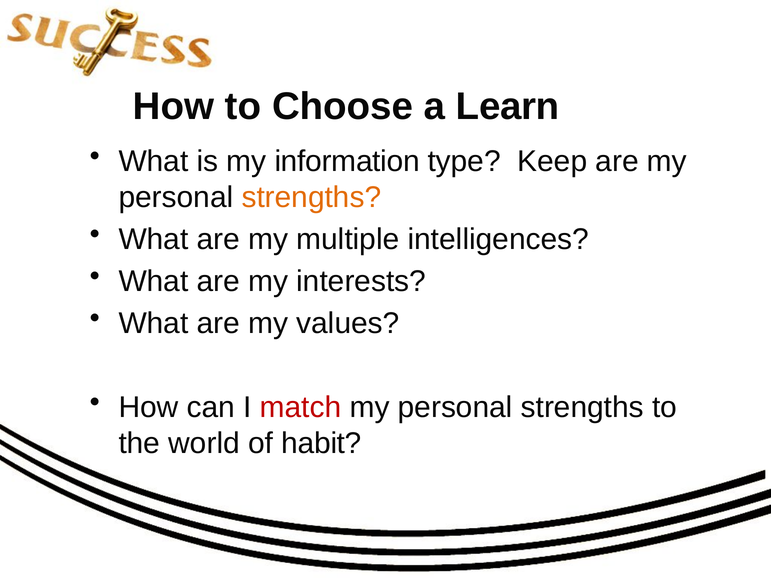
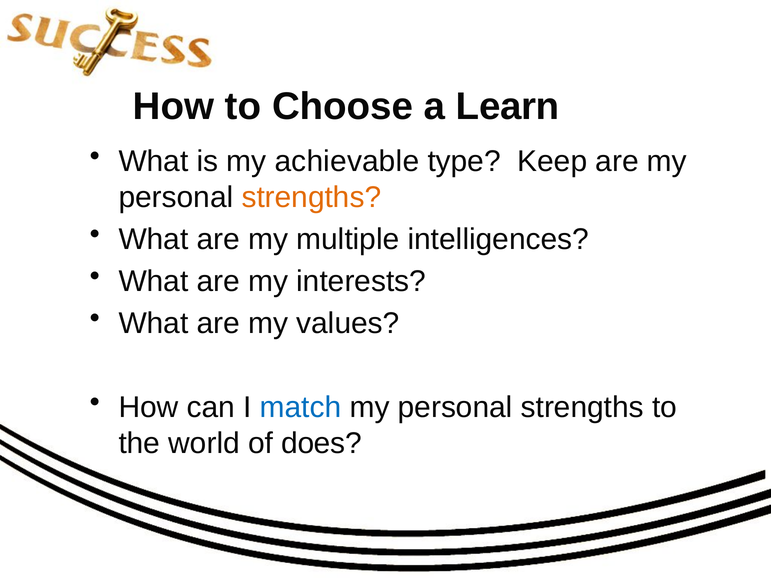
information: information -> achievable (347, 161)
match colour: red -> blue (301, 407)
habit: habit -> does (321, 443)
